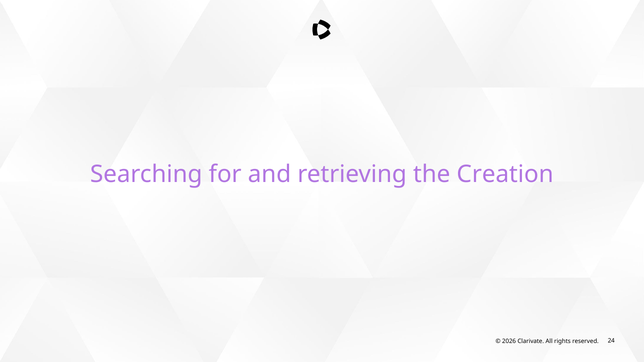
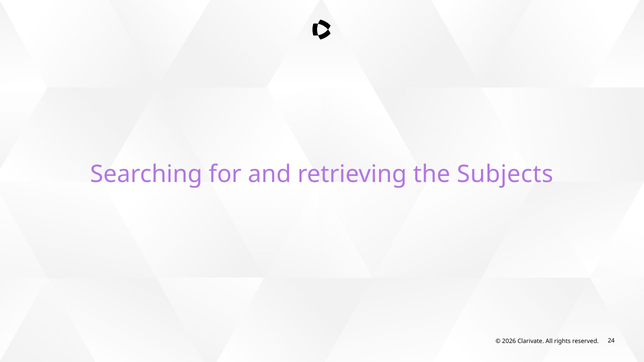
Creation: Creation -> Subjects (505, 174)
